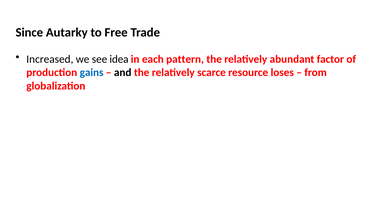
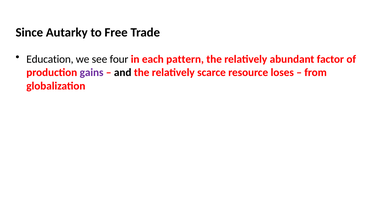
Increased: Increased -> Education (50, 59)
idea: idea -> four (119, 59)
gains colour: blue -> purple (92, 72)
